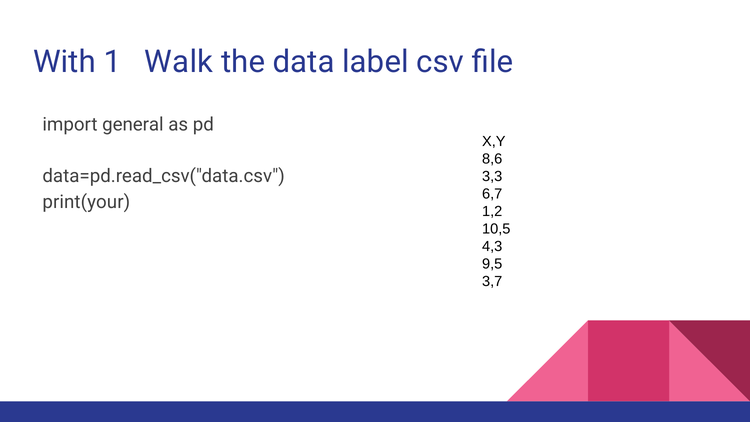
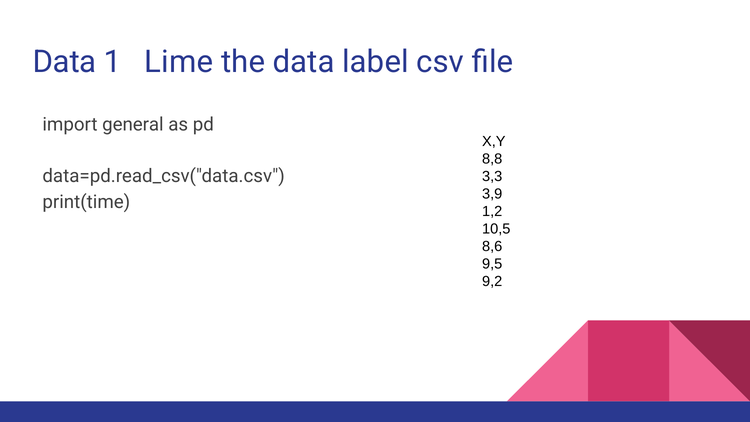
With: With -> Data (65, 62)
Walk: Walk -> Lime (179, 62)
8,6: 8,6 -> 8,8 (492, 159)
6,7: 6,7 -> 3,9 (492, 194)
print(your: print(your -> print(time (86, 202)
4,3: 4,3 -> 8,6 (492, 247)
3,7: 3,7 -> 9,2 (492, 282)
